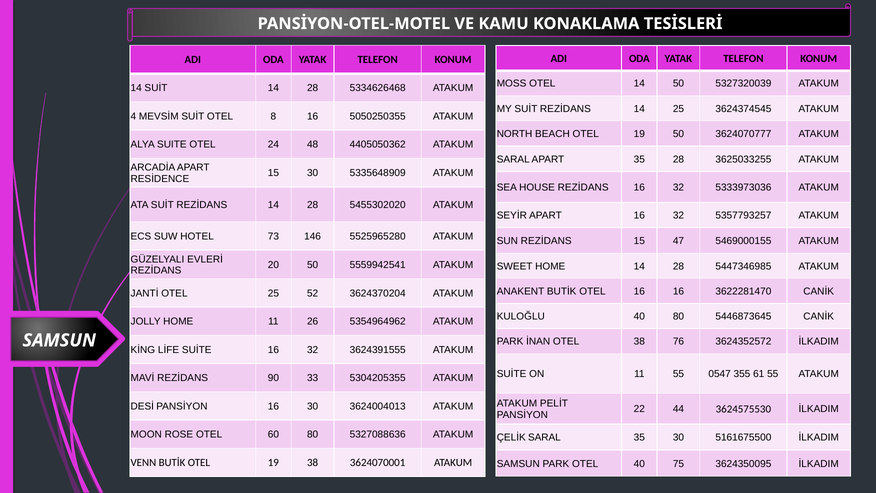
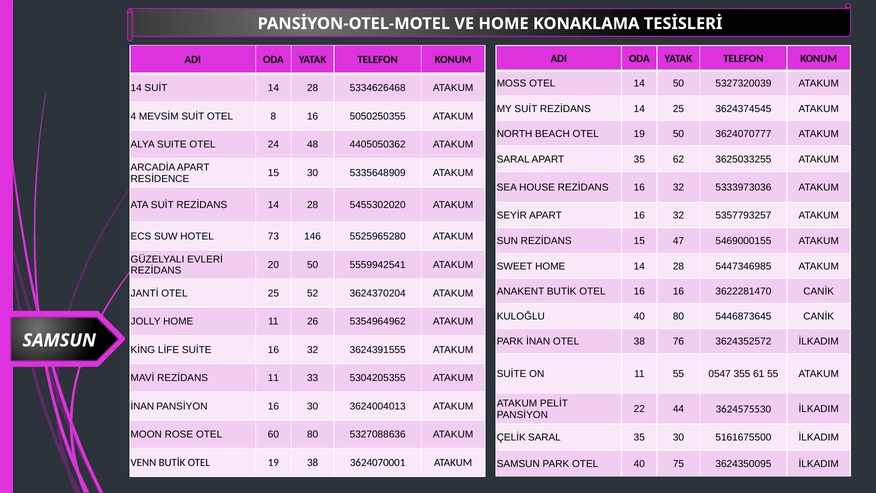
VE KAMU: KAMU -> HOME (504, 24)
35 28: 28 -> 62 (678, 159)
REZİDANS 90: 90 -> 11 (273, 378)
DESİ: DESİ -> İNAN (142, 406)
